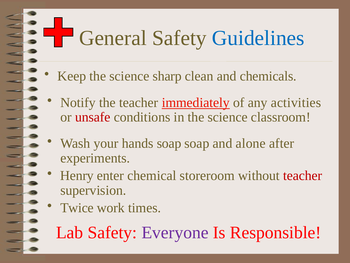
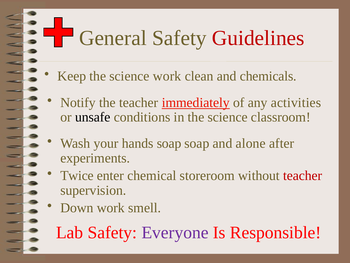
Guidelines colour: blue -> red (258, 38)
science sharp: sharp -> work (167, 76)
unsafe colour: red -> black (93, 117)
Henry: Henry -> Twice (77, 175)
Twice: Twice -> Down (77, 207)
times: times -> smell (145, 207)
